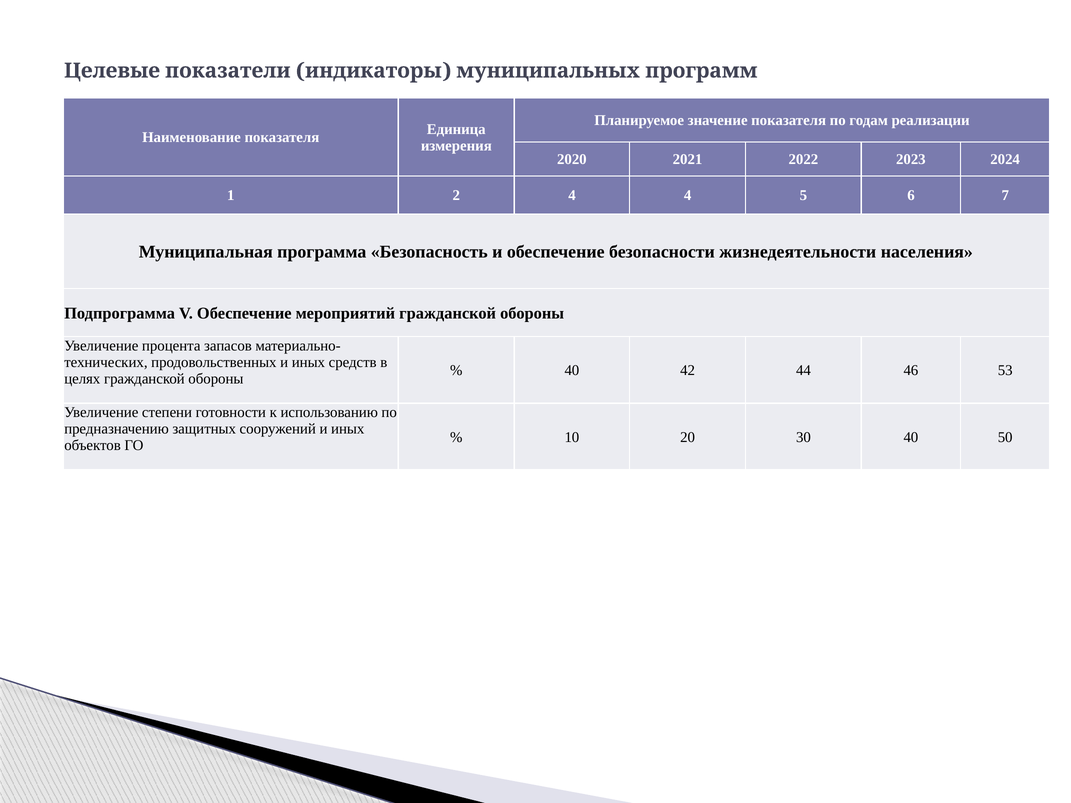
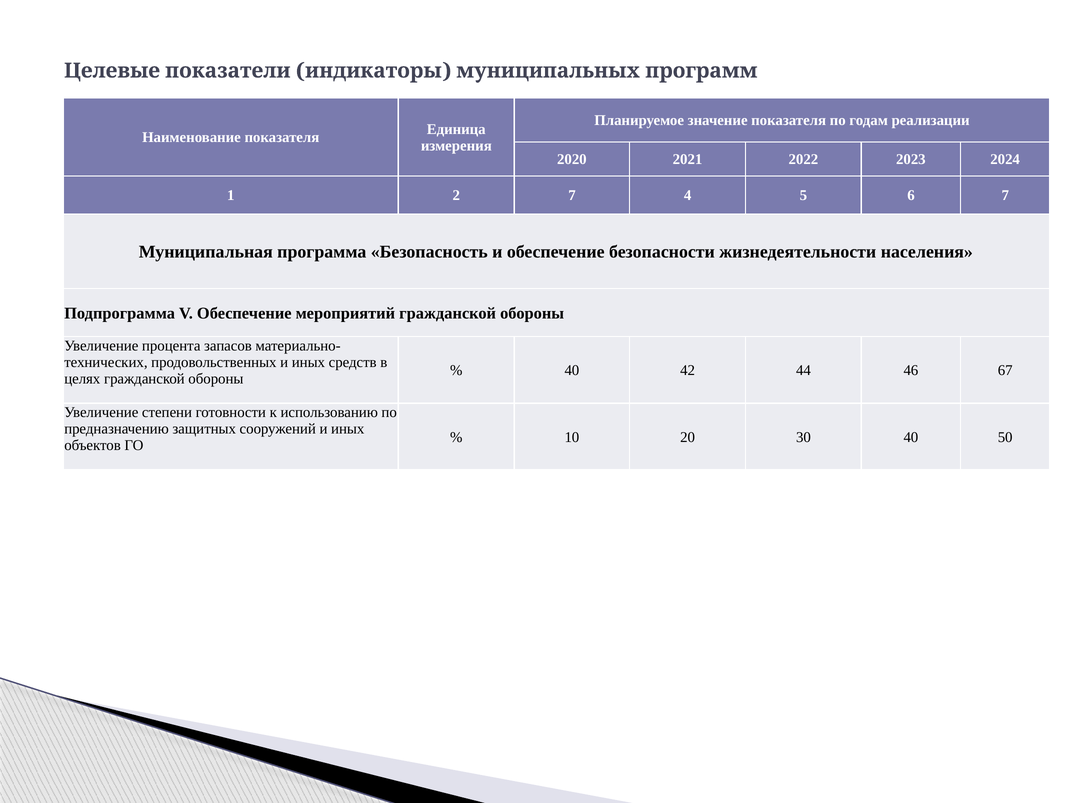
2 4: 4 -> 7 (572, 196)
53: 53 -> 67 (1005, 371)
